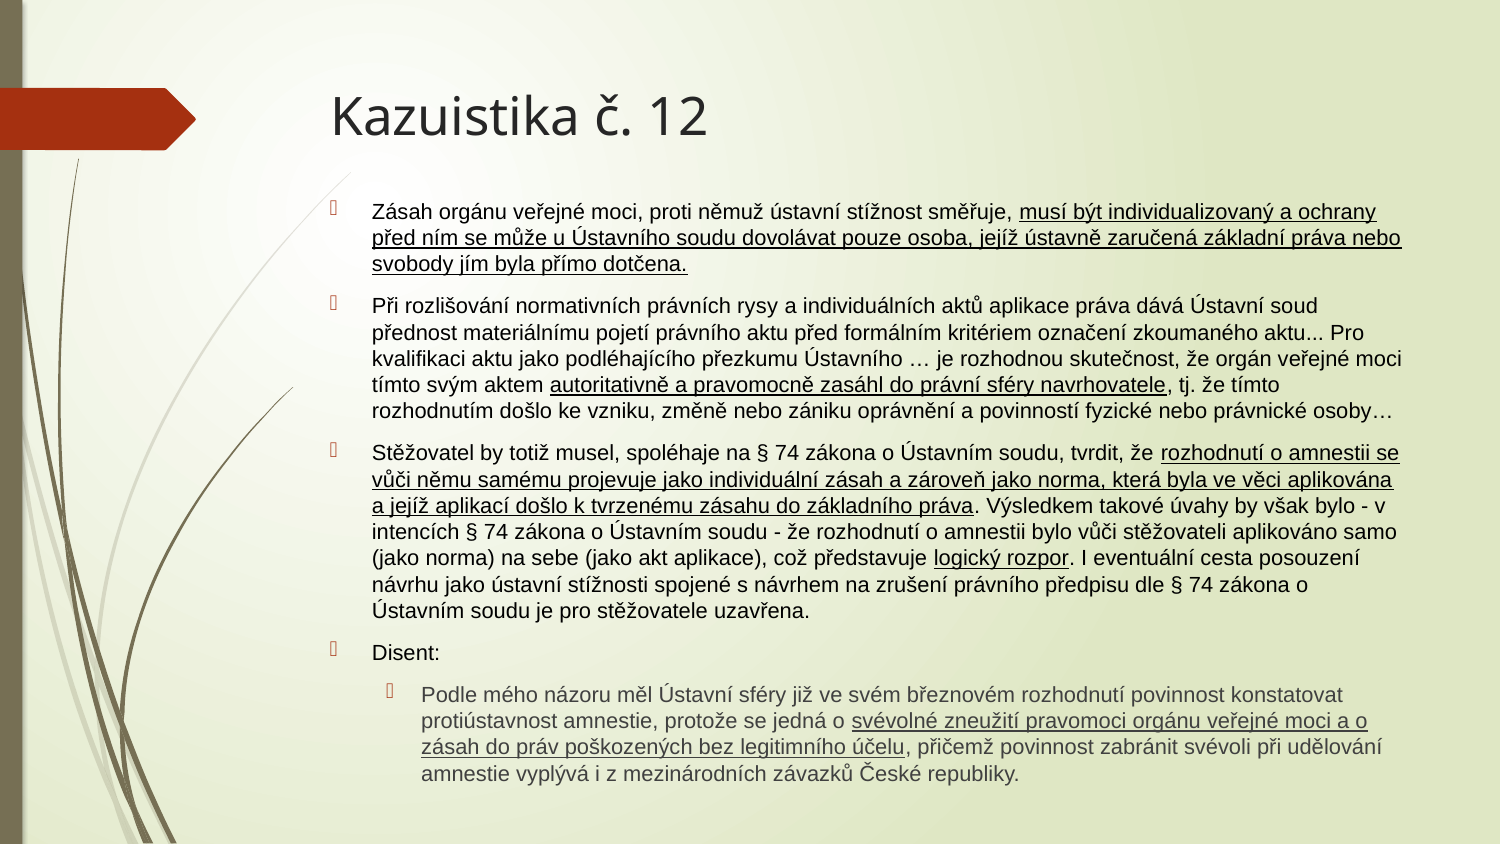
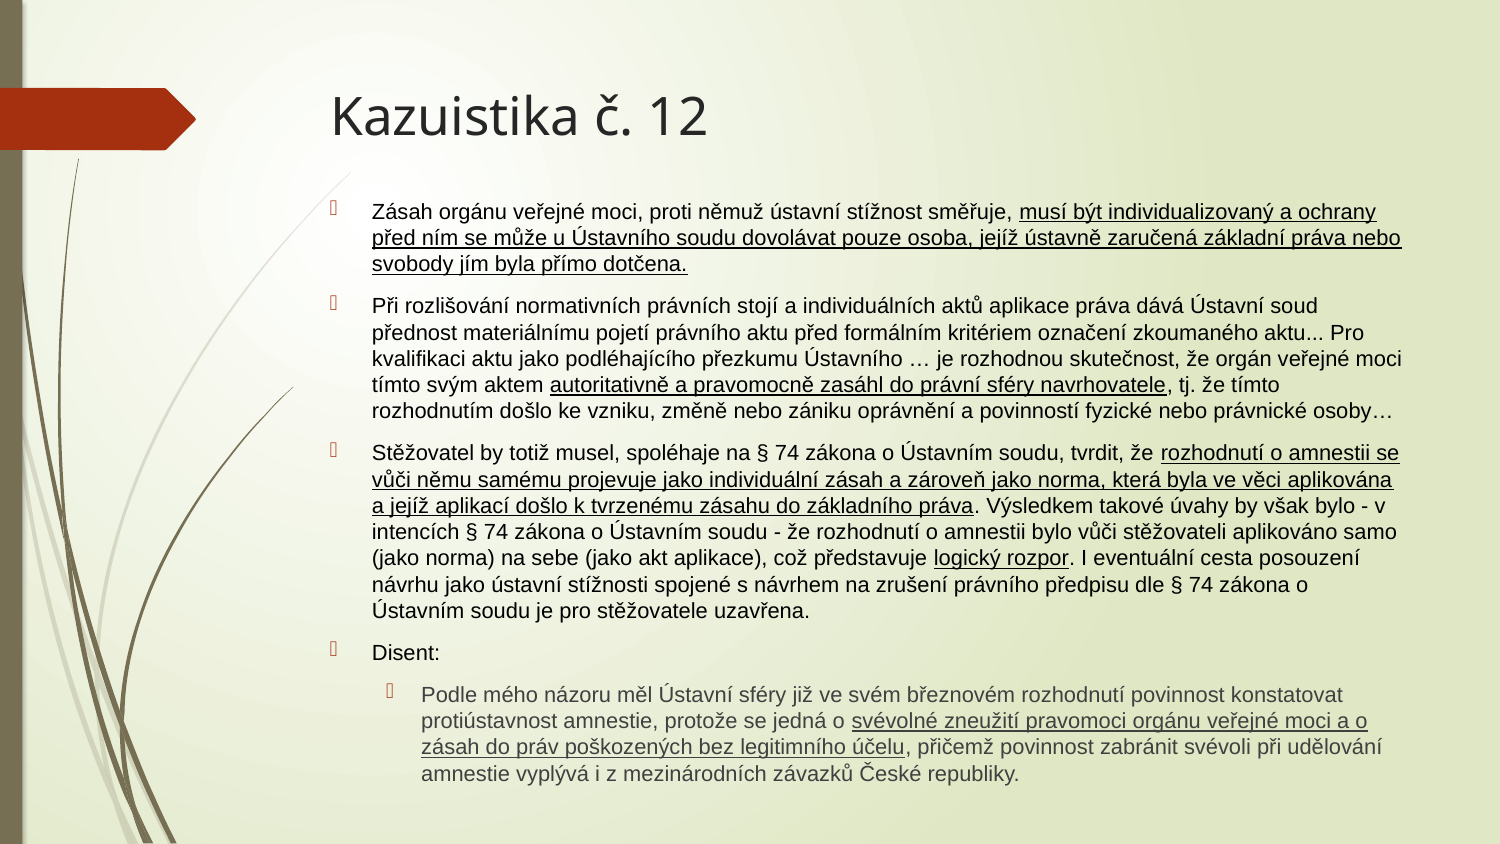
rysy: rysy -> stojí (758, 306)
